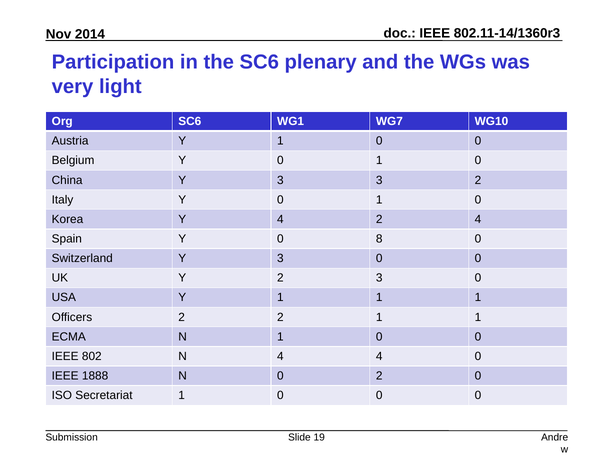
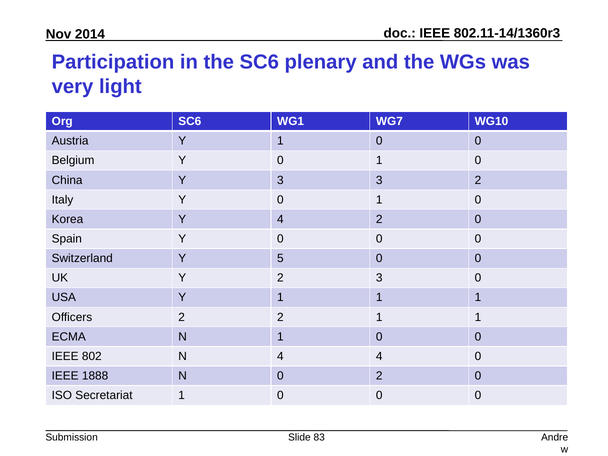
4 2 4: 4 -> 0 (478, 219)
Y 0 8: 8 -> 0 (379, 239)
Switzerland Y 3: 3 -> 5 (280, 258)
19: 19 -> 83 (319, 437)
